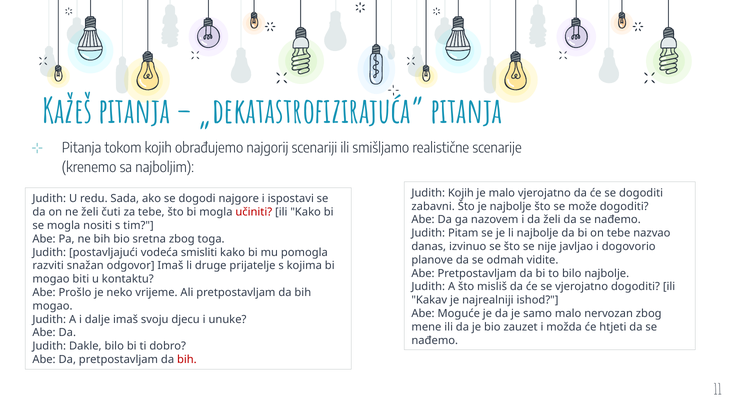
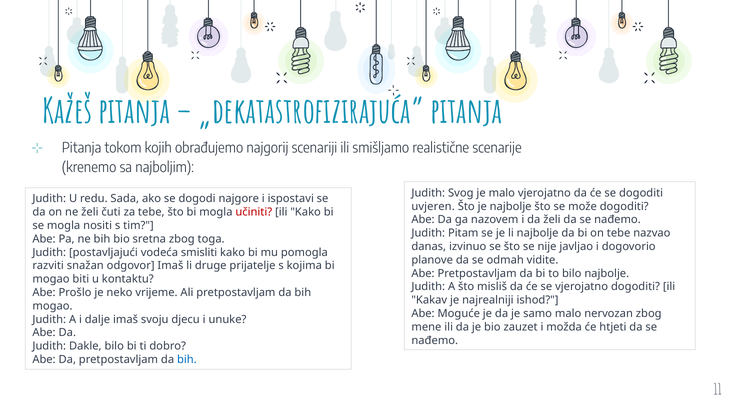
Judith Kojih: Kojih -> Svog (461, 193)
zabavni: zabavni -> uvjeren (433, 206)
bih colour: red -> blue (187, 360)
